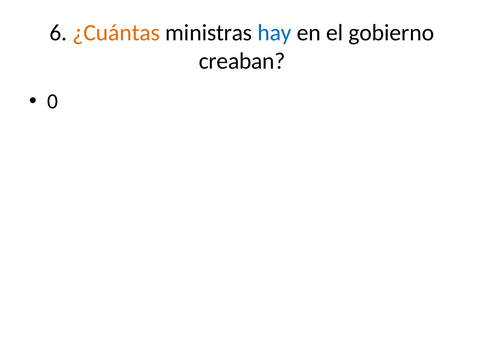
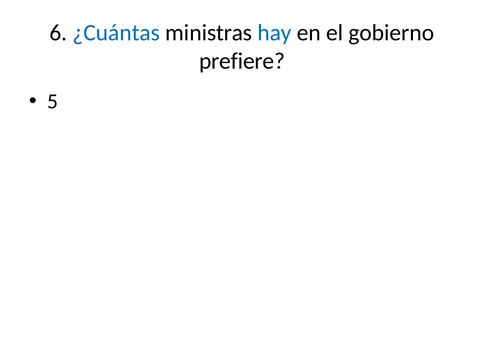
¿Cuántas colour: orange -> blue (116, 33)
creaban: creaban -> prefiere (242, 61)
0: 0 -> 5 (53, 102)
